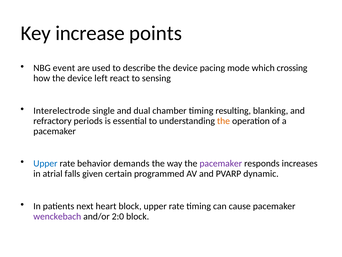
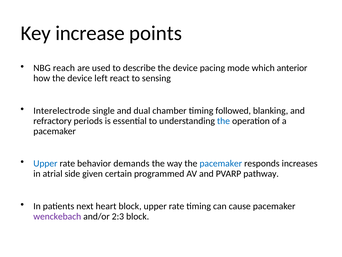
event: event -> reach (64, 68)
crossing: crossing -> anterior (292, 68)
resulting: resulting -> followed (233, 110)
the colour: orange -> blue (224, 121)
pacemaker colour: purple -> blue (221, 163)
falls: falls -> side (72, 173)
dynamic: dynamic -> pathway (261, 173)
2:0: 2:0 -> 2:3 (118, 216)
